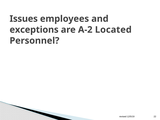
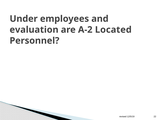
Issues: Issues -> Under (24, 19)
exceptions: exceptions -> evaluation (34, 30)
